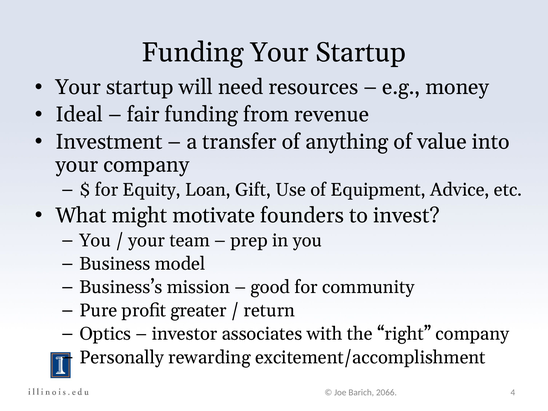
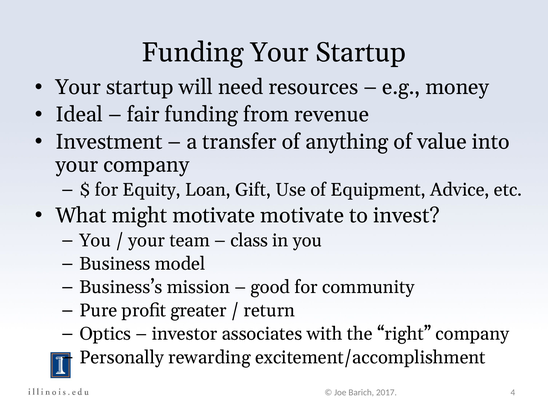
motivate founders: founders -> motivate (302, 215)
prep: prep -> class (249, 241)
2066: 2066 -> 2017 (386, 392)
